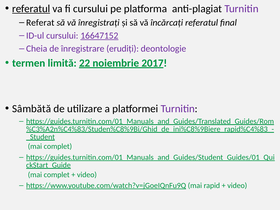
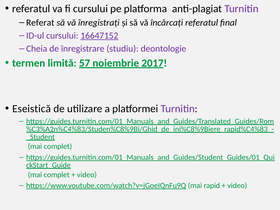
referatul underline: present -> none (31, 9)
erudiți: erudiți -> studiu (123, 49)
22: 22 -> 57 (85, 63)
Sâmbătă: Sâmbătă -> Eseistică (32, 109)
